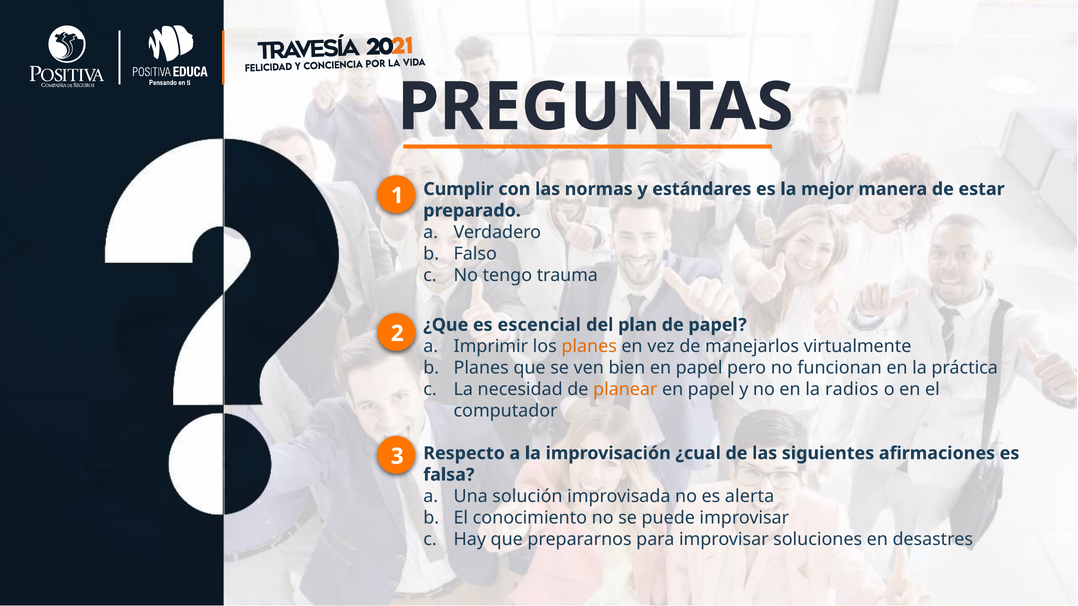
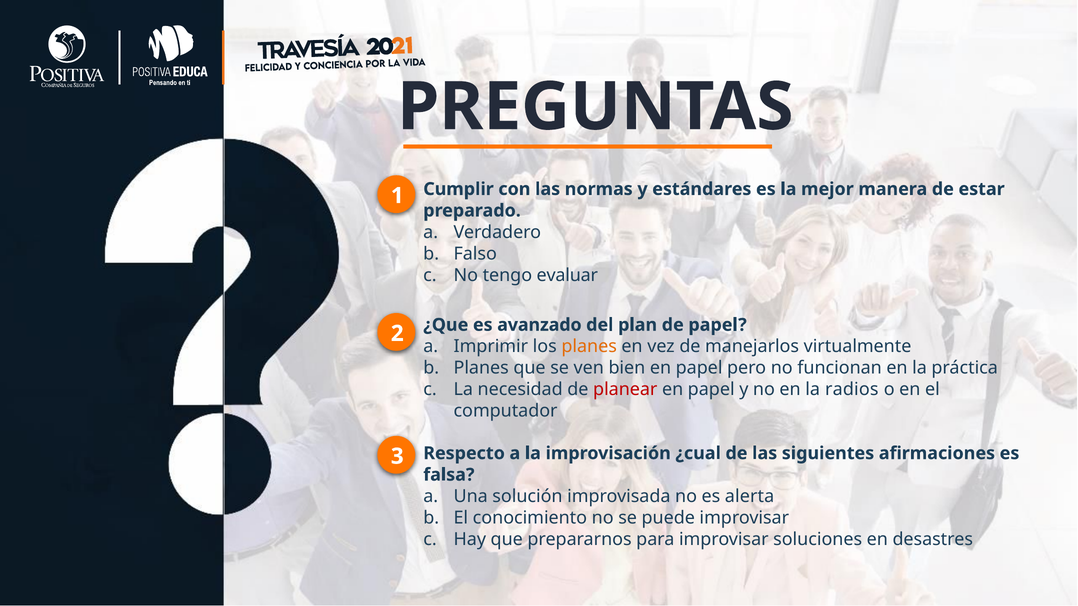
trauma: trauma -> evaluar (567, 275)
escencial: escencial -> avanzado (539, 325)
planear colour: orange -> red (625, 390)
